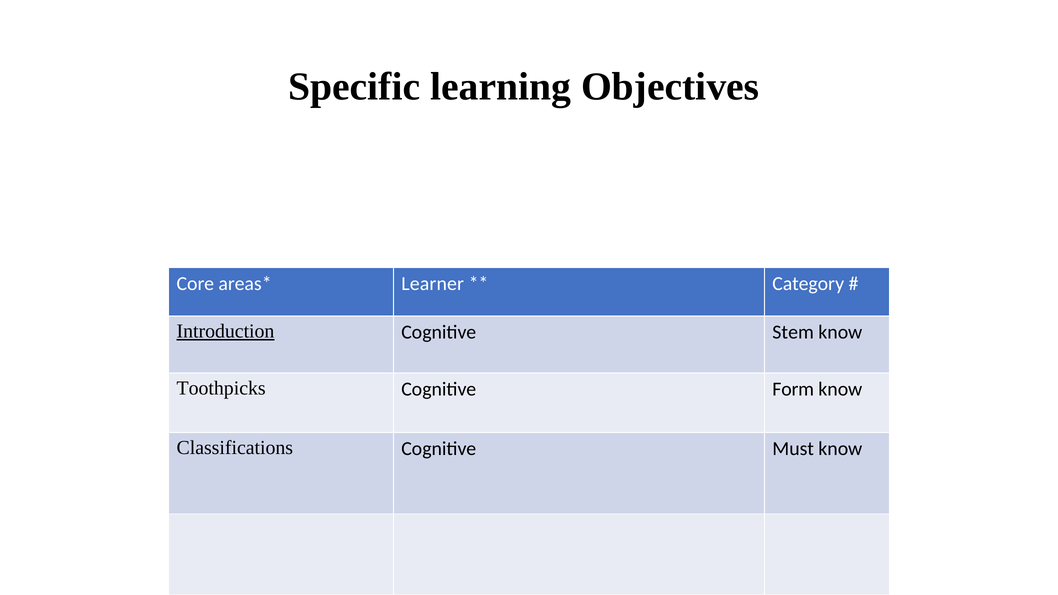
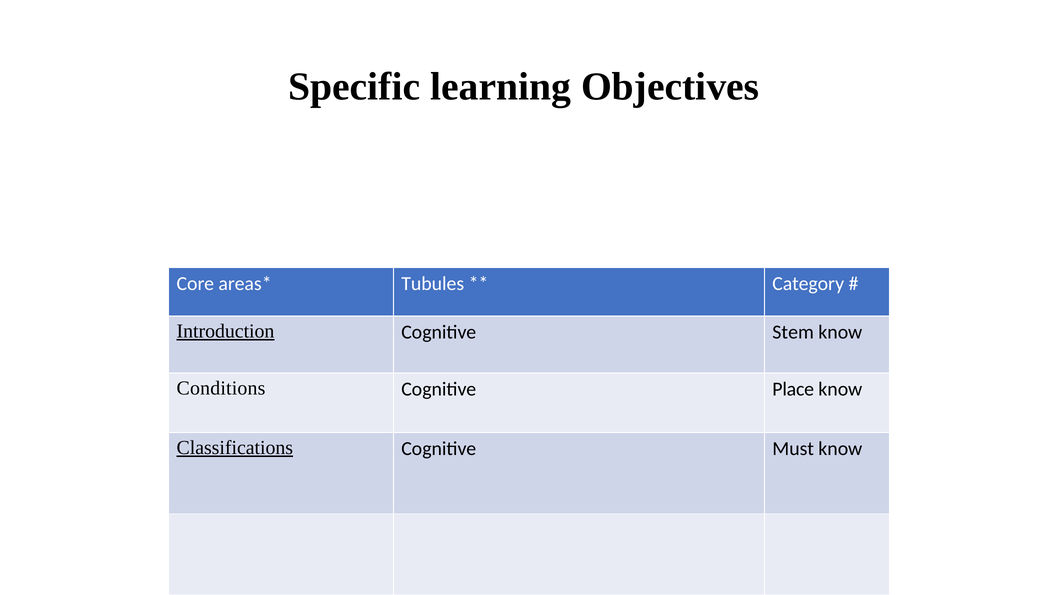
Learner: Learner -> Tubules (433, 284)
Toothpicks: Toothpicks -> Conditions (221, 388)
Form: Form -> Place (793, 389)
Classifications underline: none -> present (235, 448)
